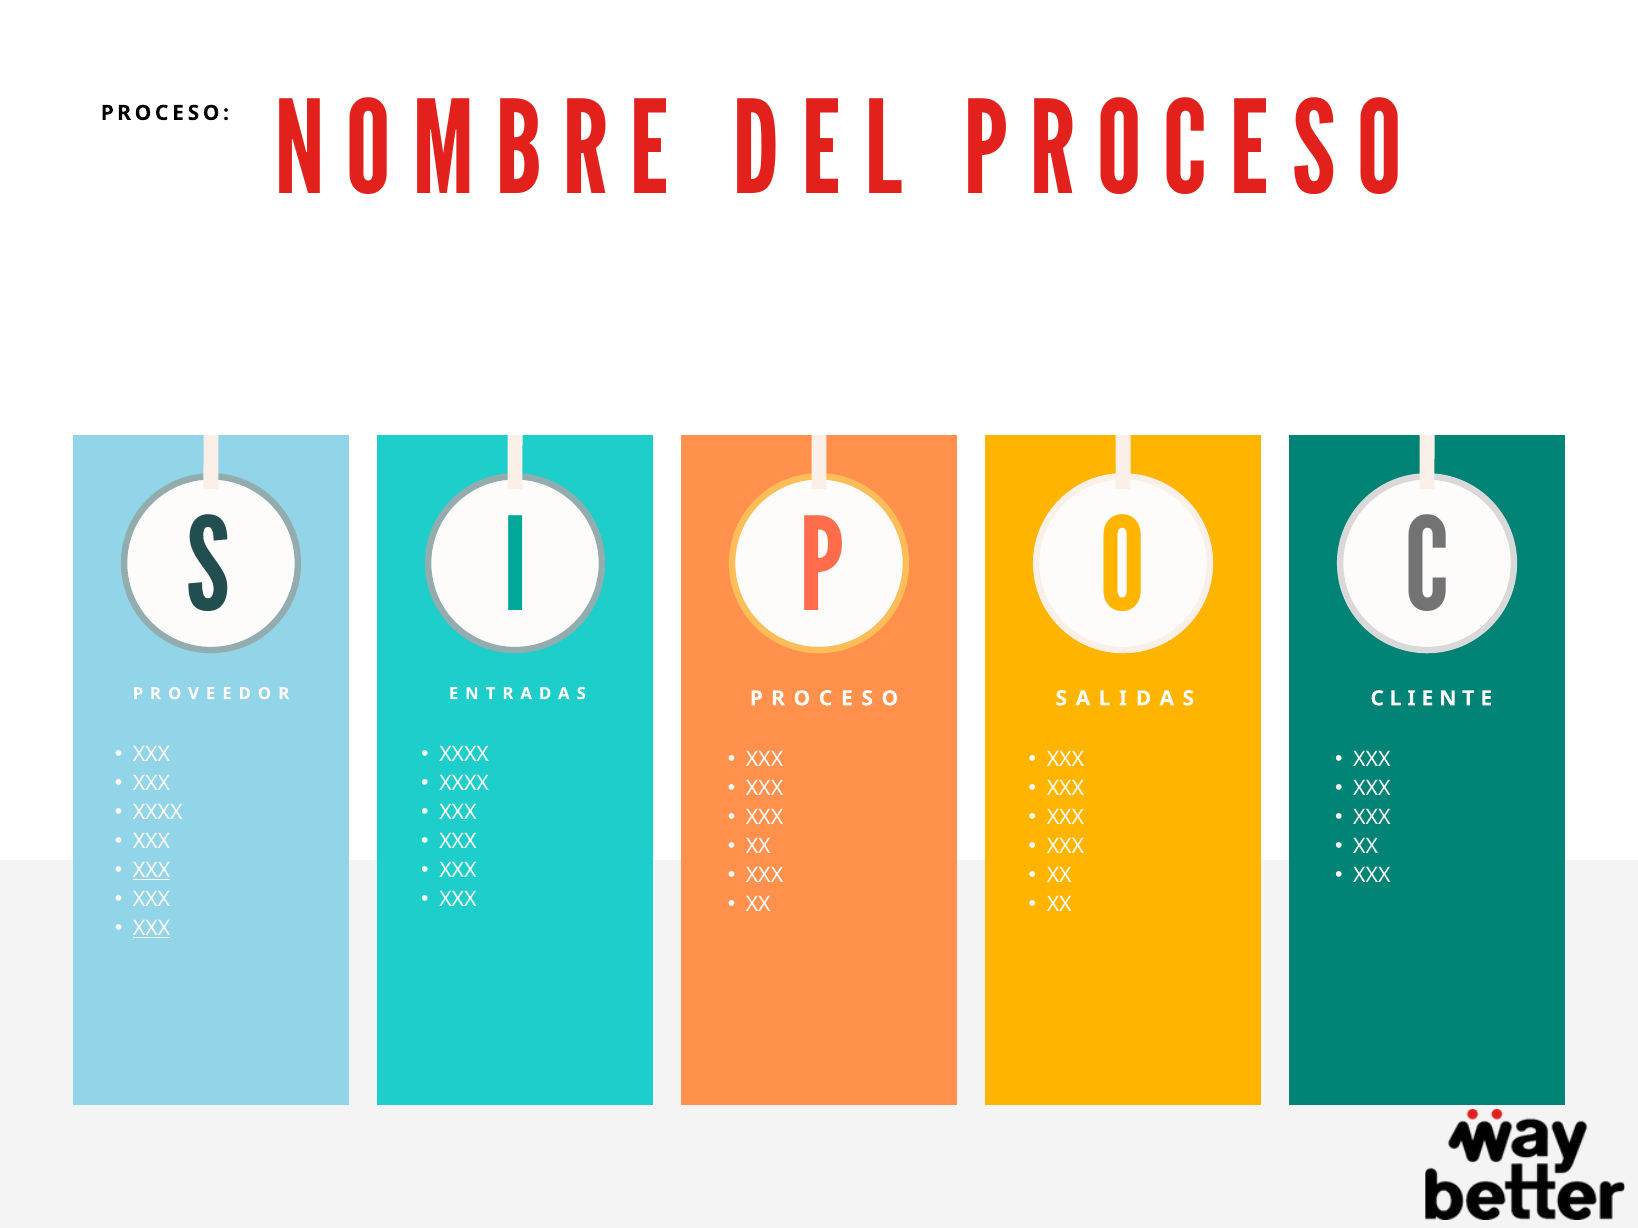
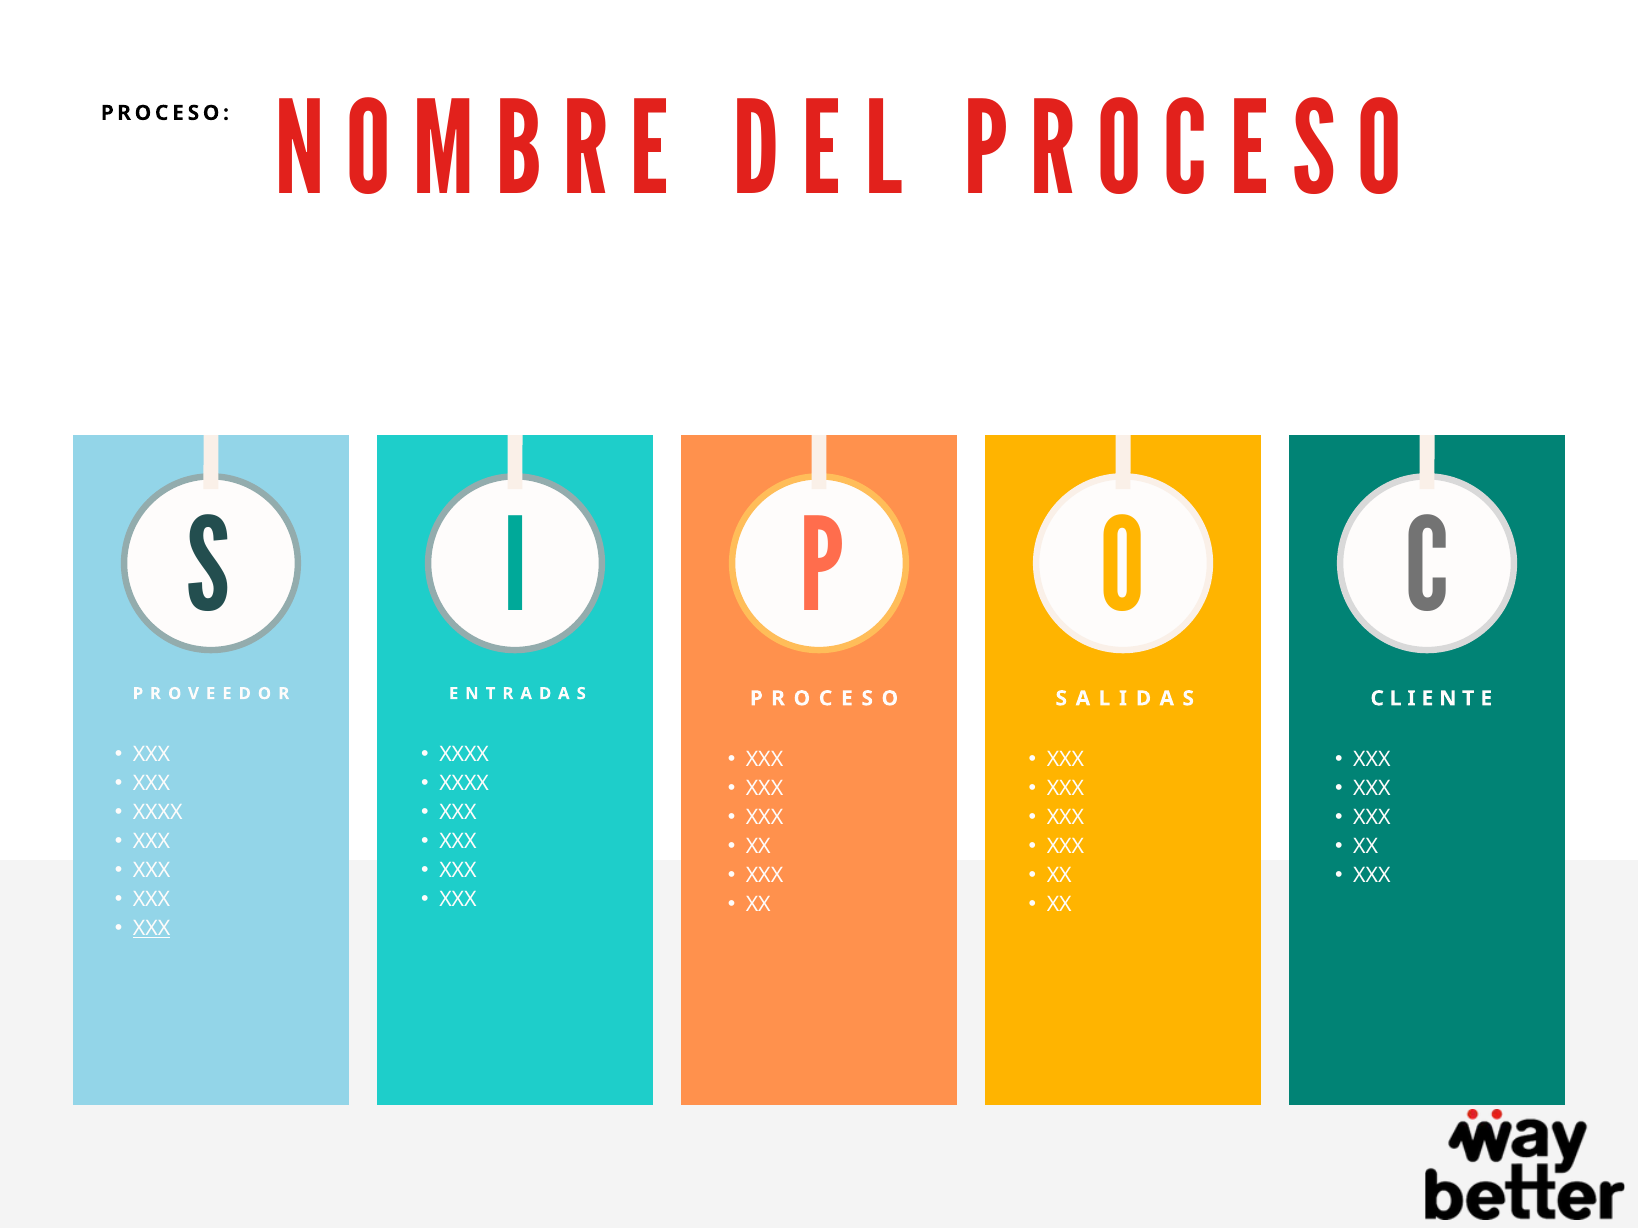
XXX underline: present -> none (152, 871)
